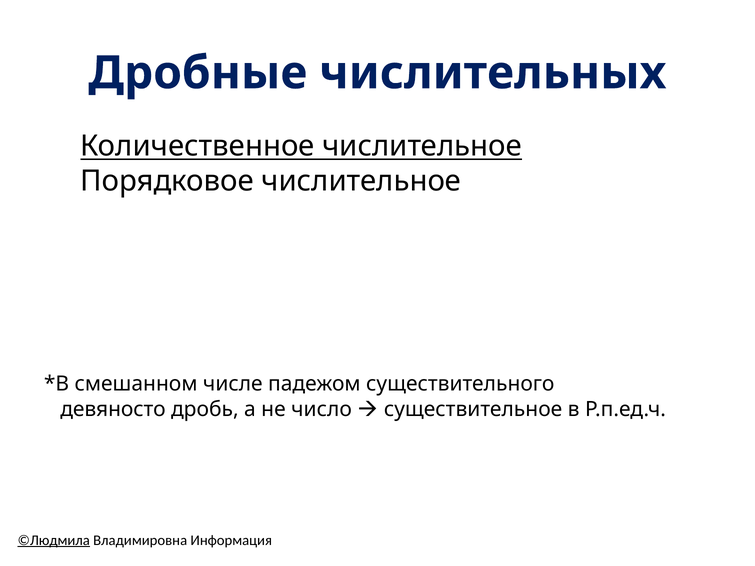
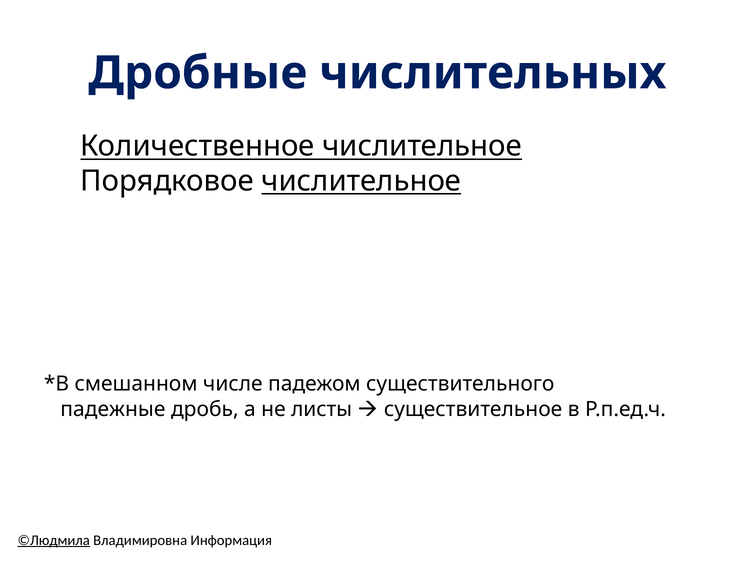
числительное underline: none -> present (361, 181)
девяносто: девяносто -> падежные (113, 409)
число: число -> листы (322, 409)
